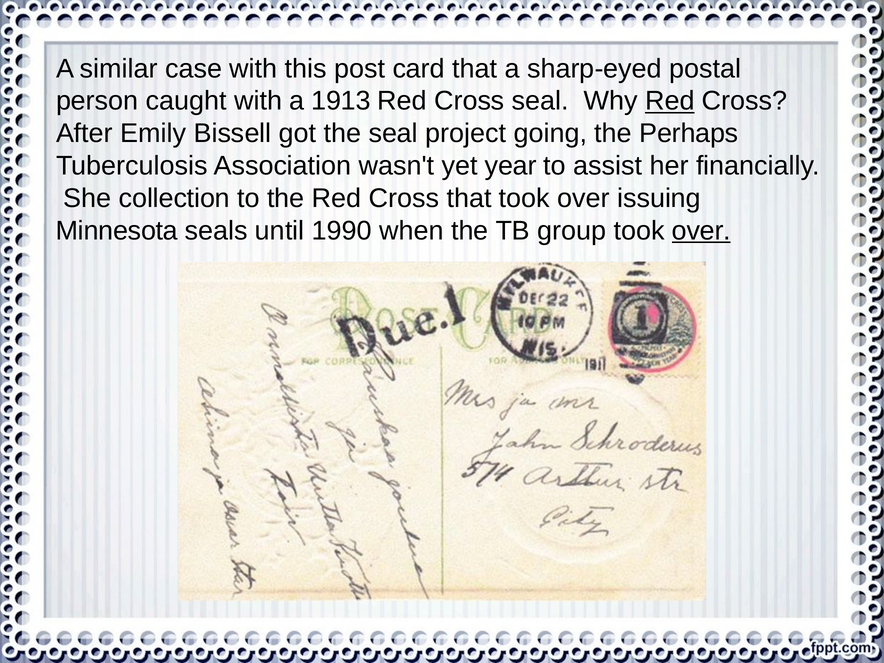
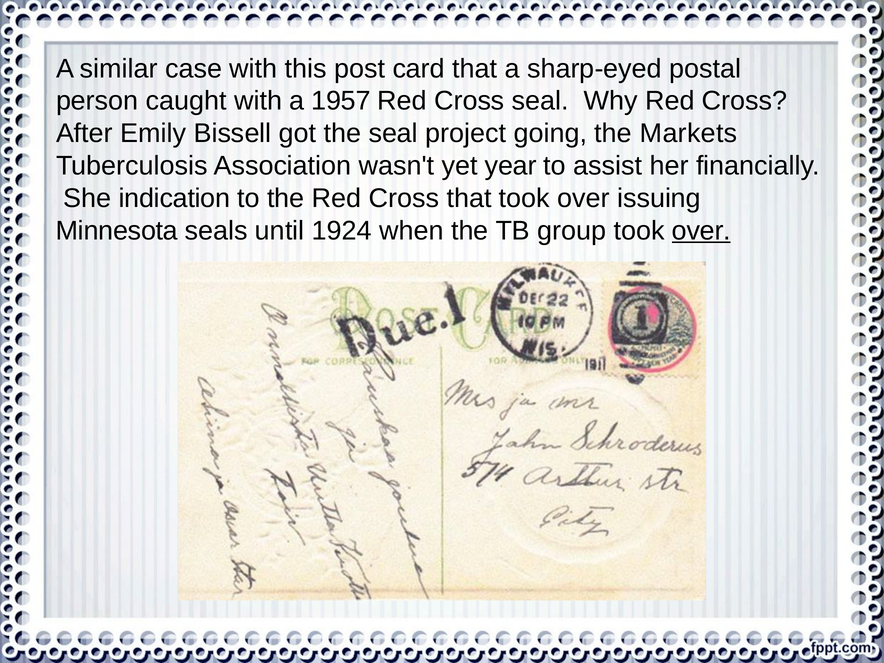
1913: 1913 -> 1957 (341, 101)
Red underline: present -> none (670, 101)
Perhaps: Perhaps -> Markets (689, 133)
collection: collection -> indication (174, 198)
1990: 1990 -> 1924 (342, 231)
